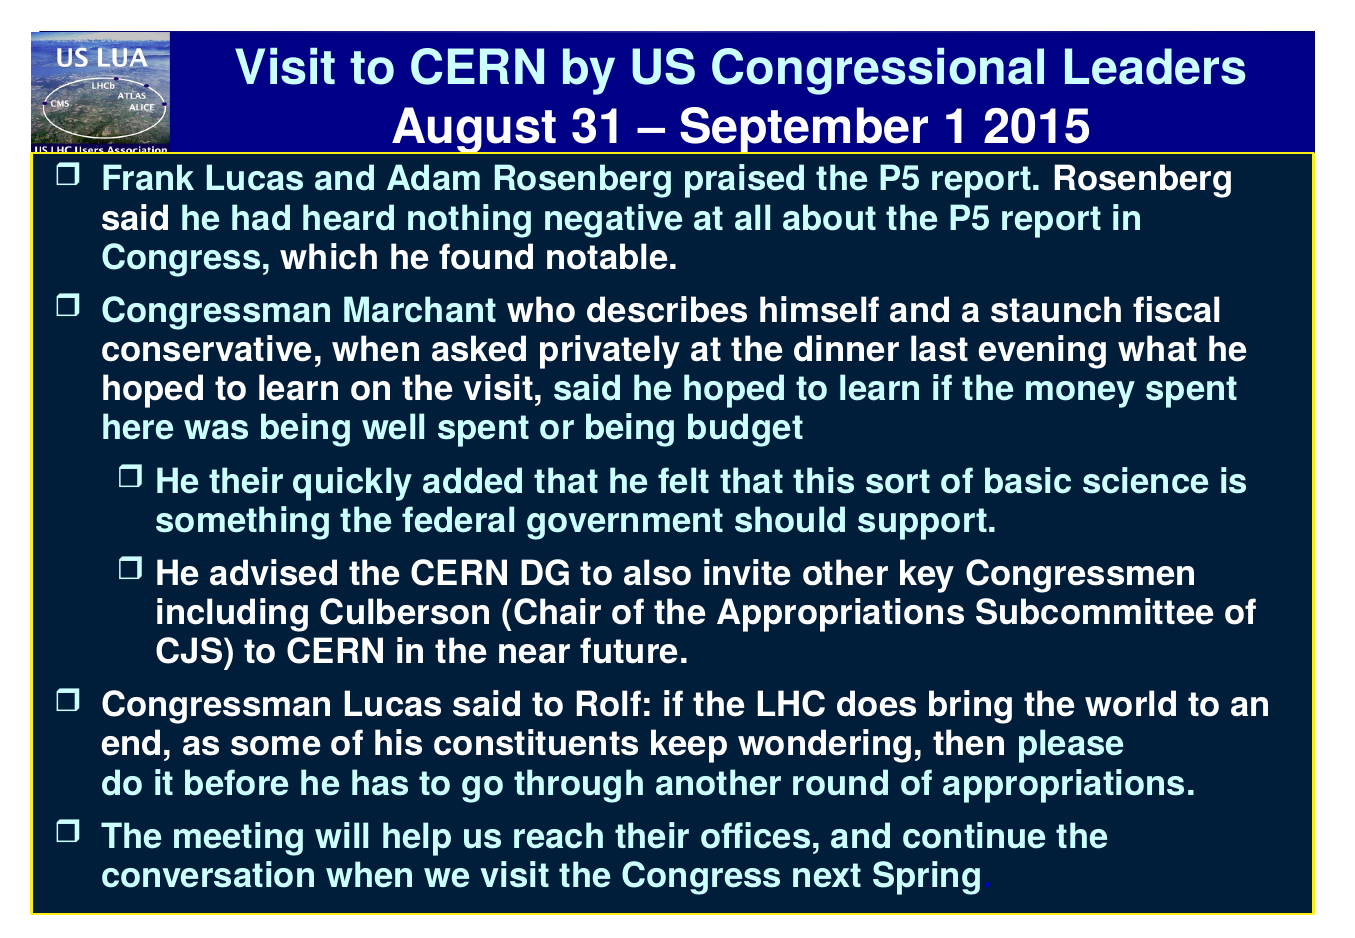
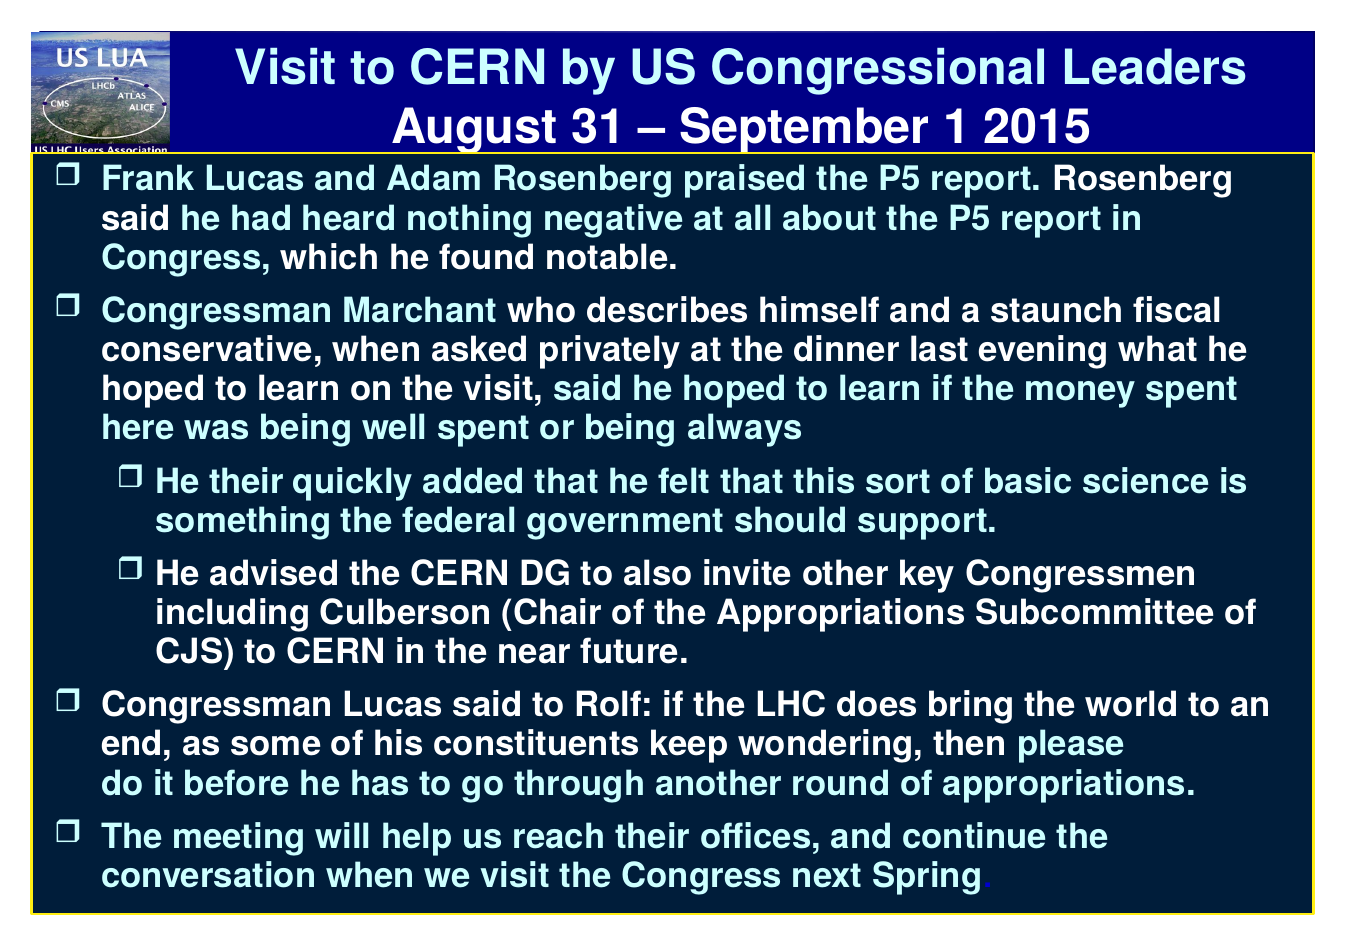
budget: budget -> always (745, 429)
